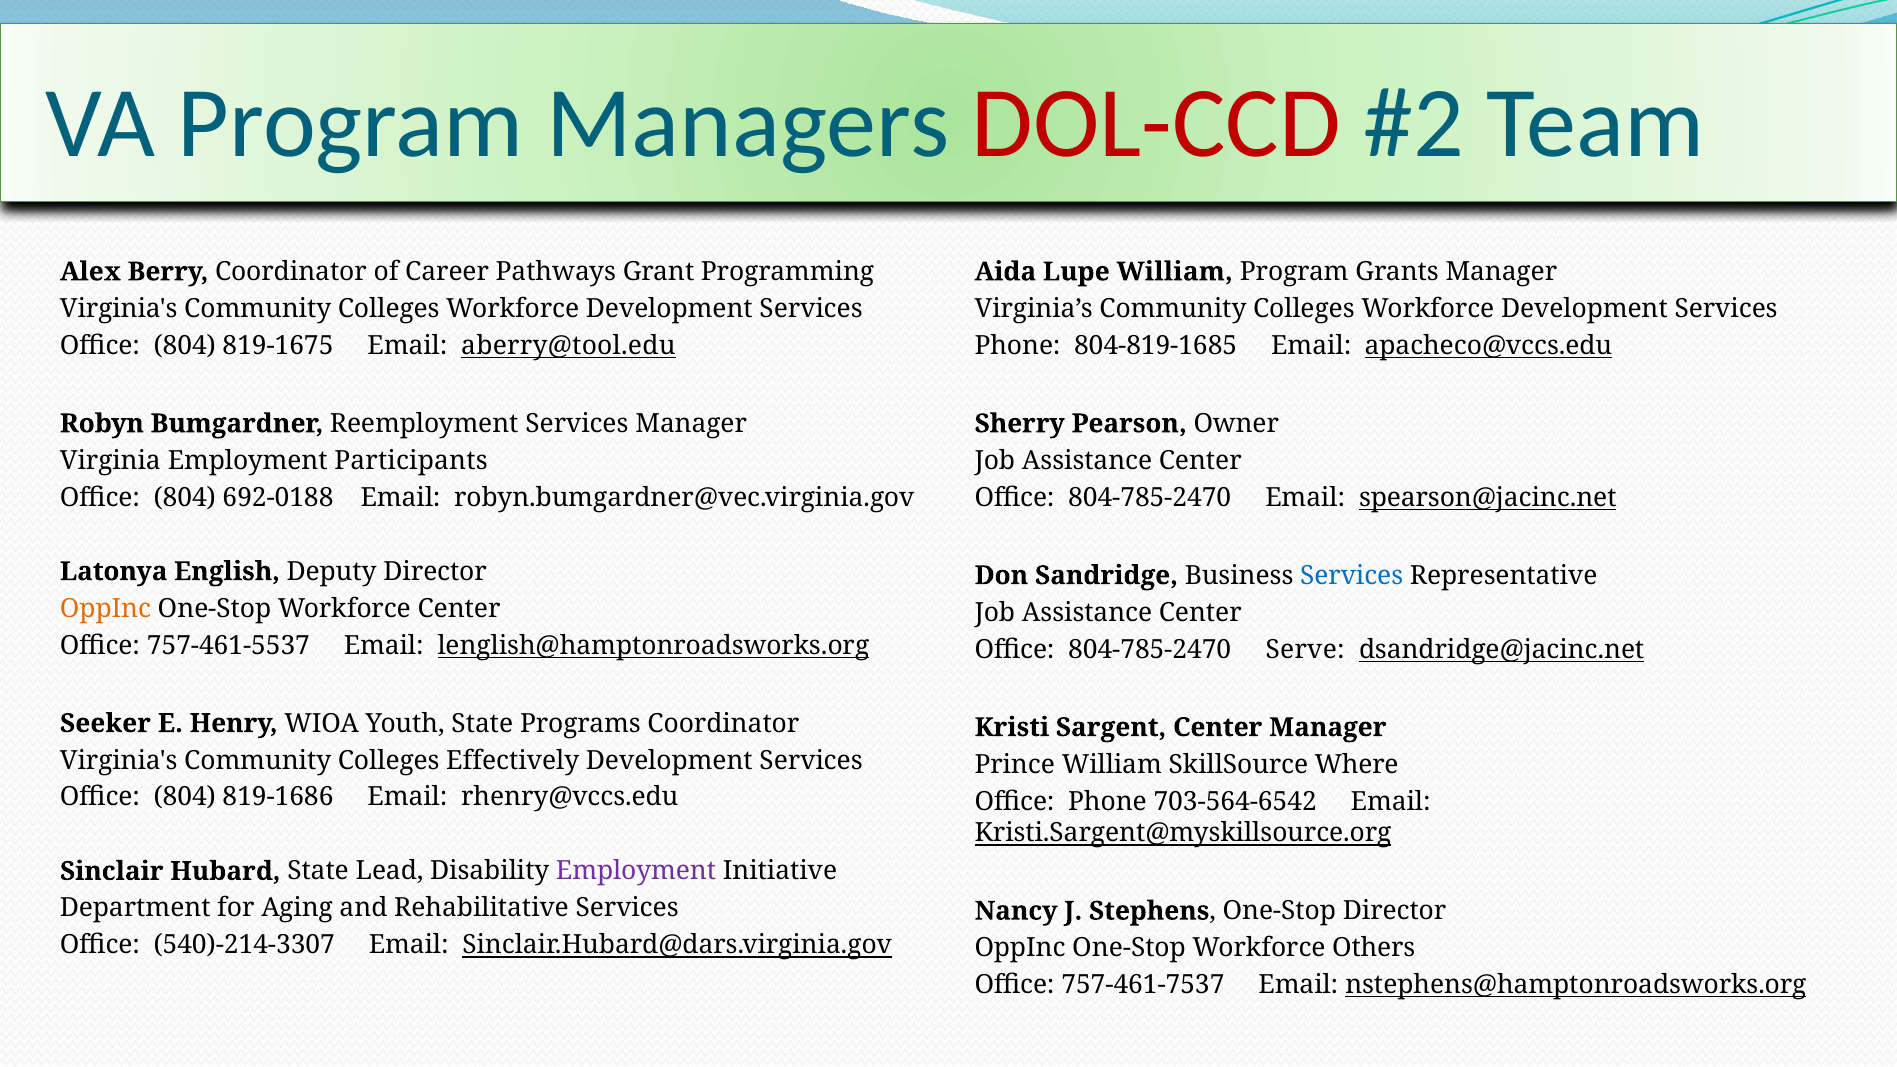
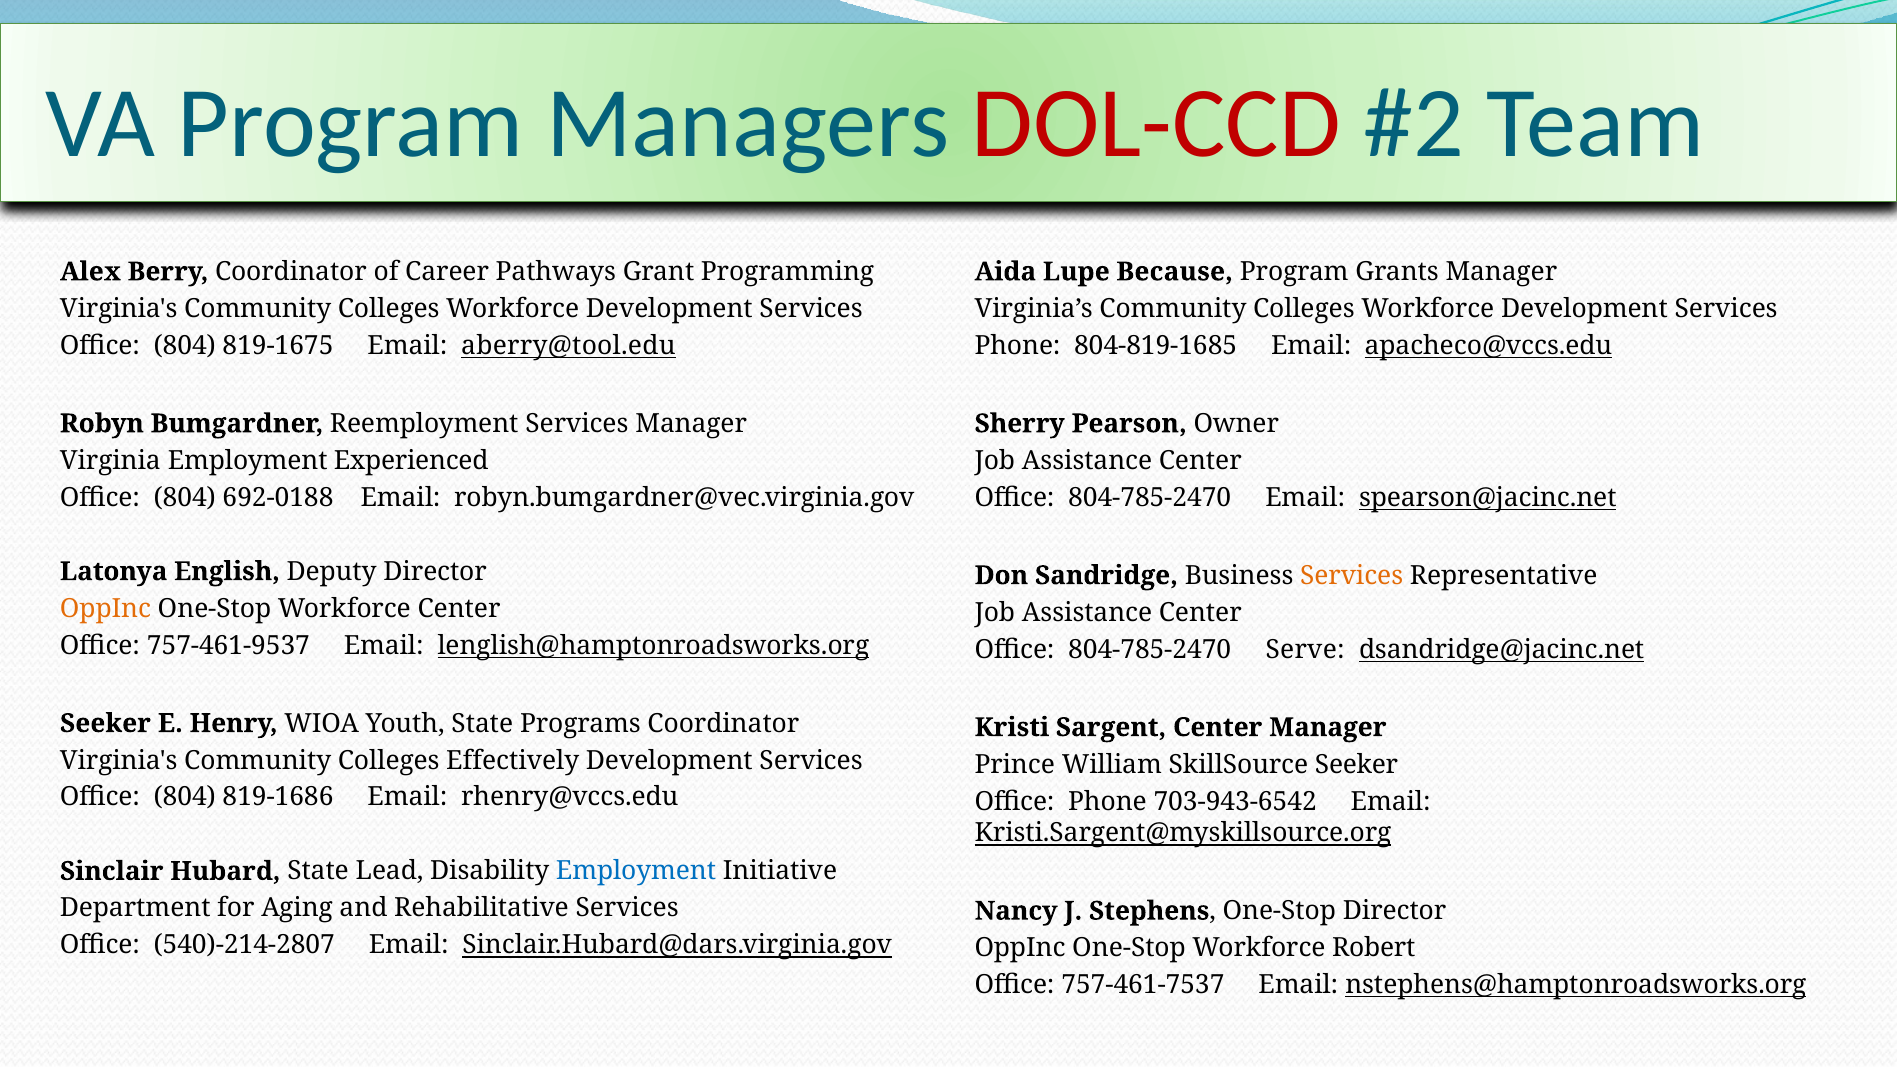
Lupe William: William -> Because (1175, 272)
Participants: Participants -> Experienced (411, 461)
Services colour: blue -> orange (1352, 576)
757-461-5537: 757-461-5537 -> 757-461-9537 (228, 645)
SkillSource Where: Where -> Seeker (1357, 764)
703-564-6542: 703-564-6542 -> 703-943-6542 (1235, 801)
Employment colour: purple -> blue (636, 871)
540)-214-3307: 540)-214-3307 -> 540)-214-2807 (244, 945)
Others: Others -> Robert (1374, 948)
